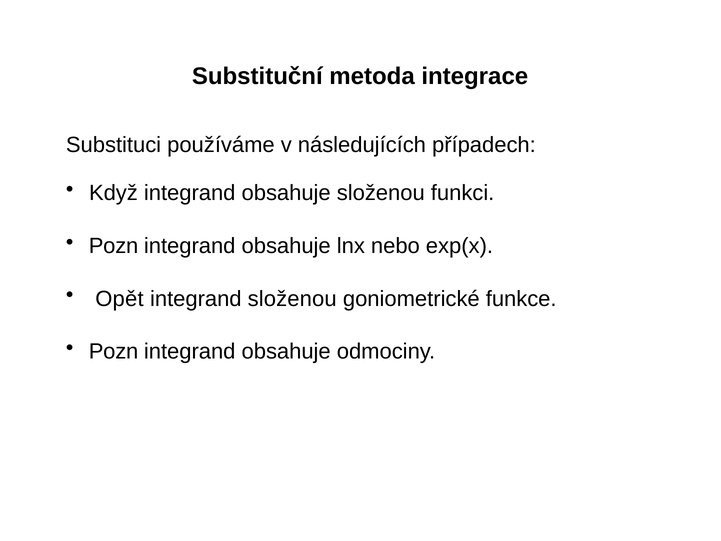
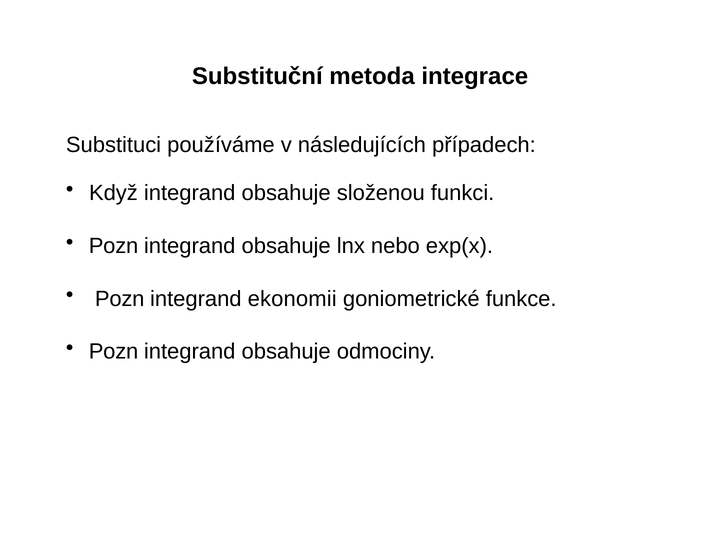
Opět: Opět -> Pozn (120, 299)
integrand složenou: složenou -> ekonomii (292, 299)
